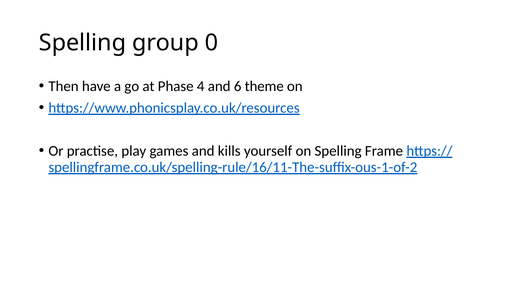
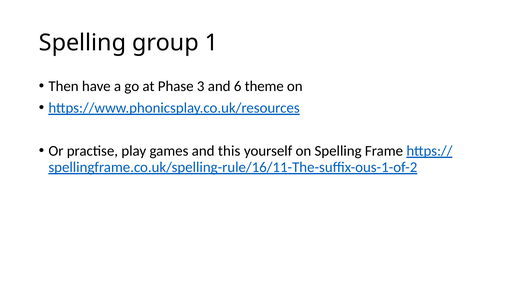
0: 0 -> 1 (212, 43)
4: 4 -> 3 (201, 86)
kills: kills -> this (229, 151)
